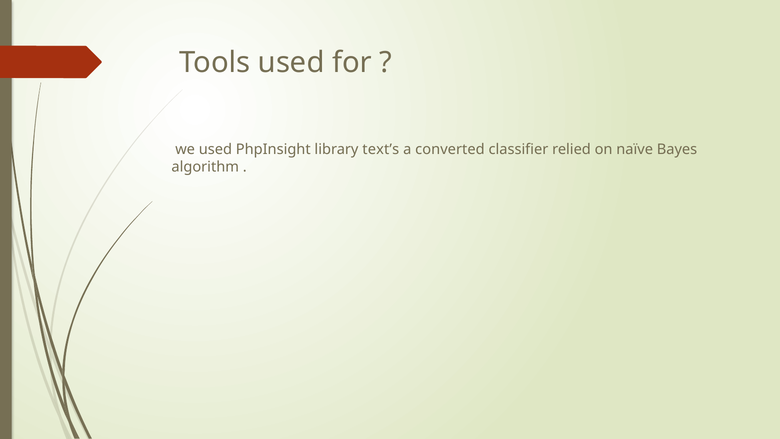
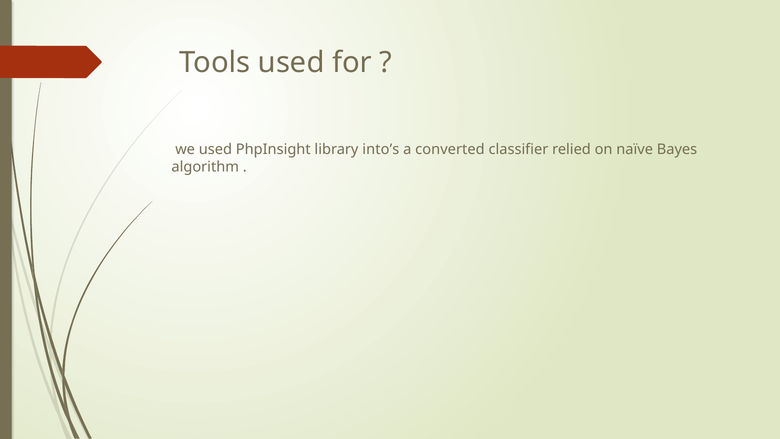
text’s: text’s -> into’s (381, 149)
